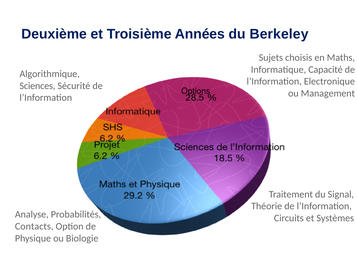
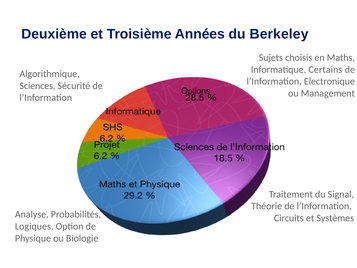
Capacité: Capacité -> Certains (325, 69)
Contacts: Contacts -> Logiques (34, 226)
